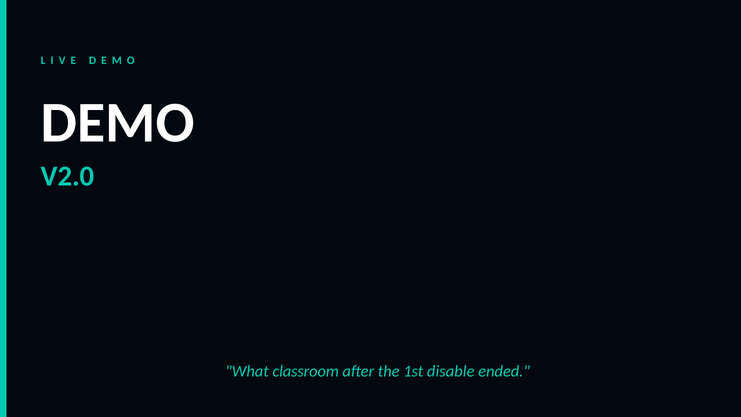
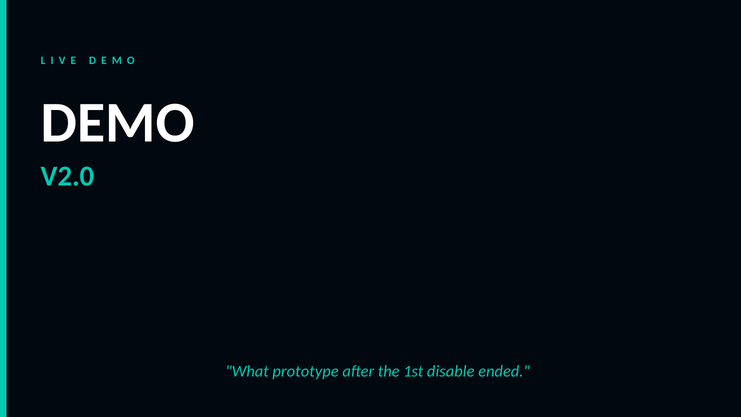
classroom: classroom -> prototype (306, 372)
